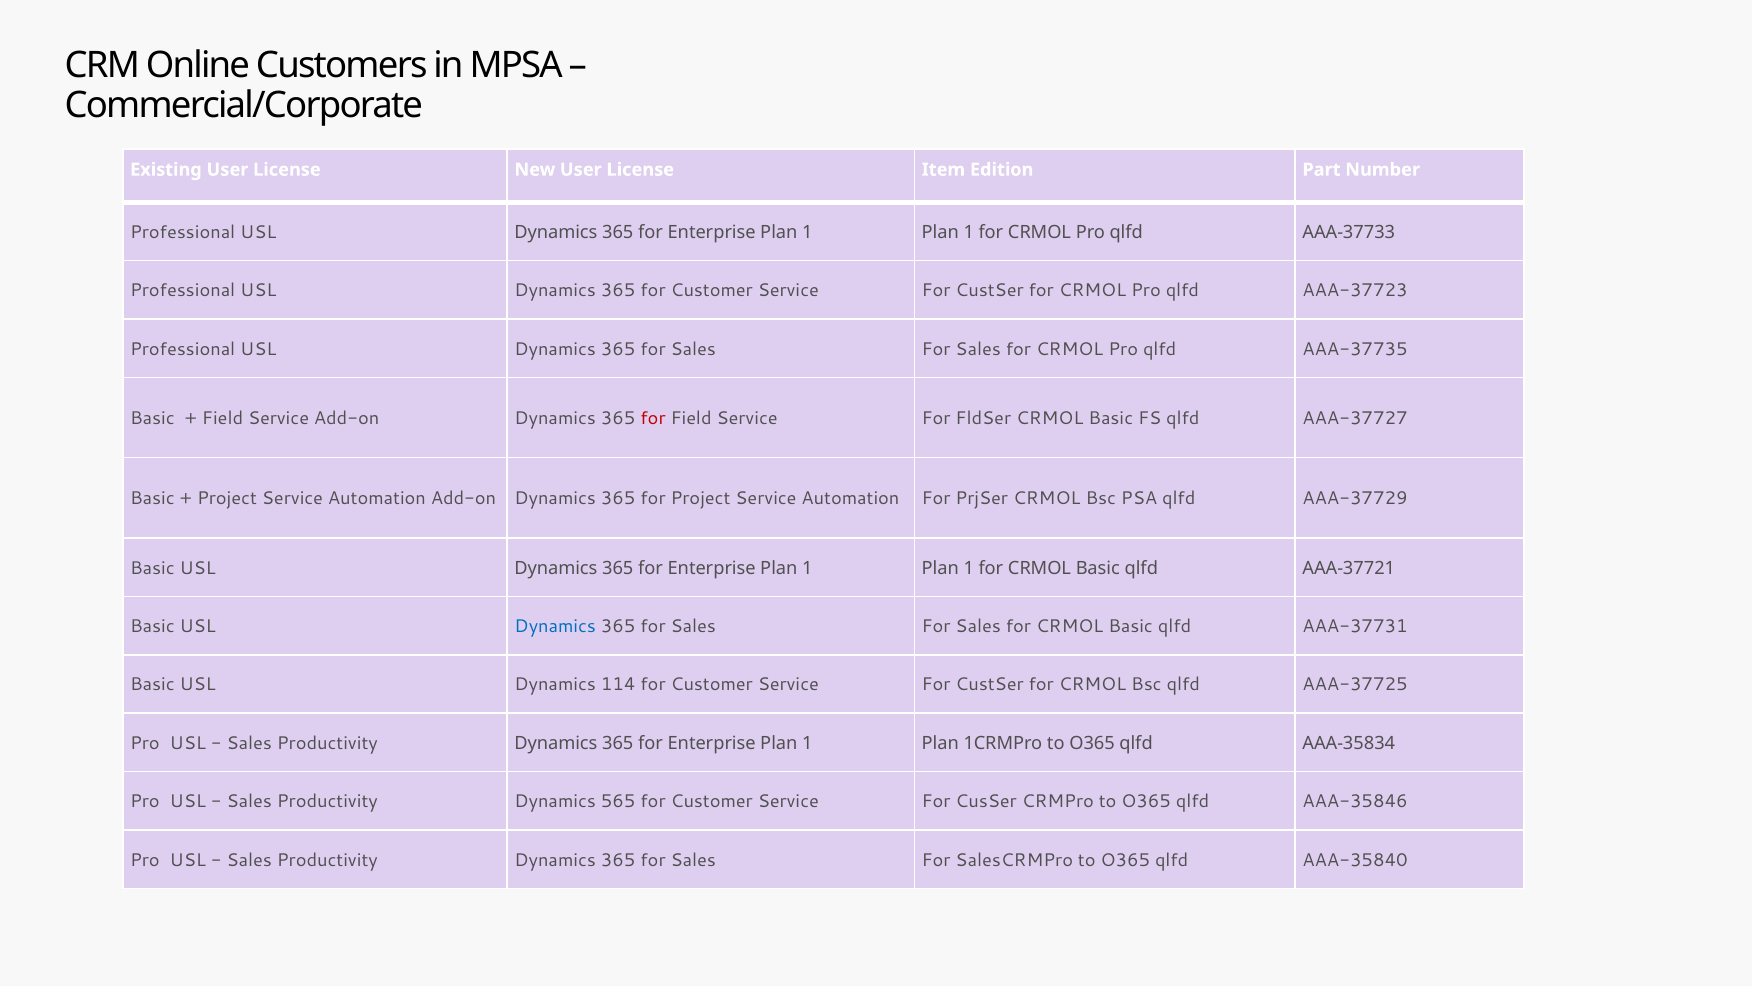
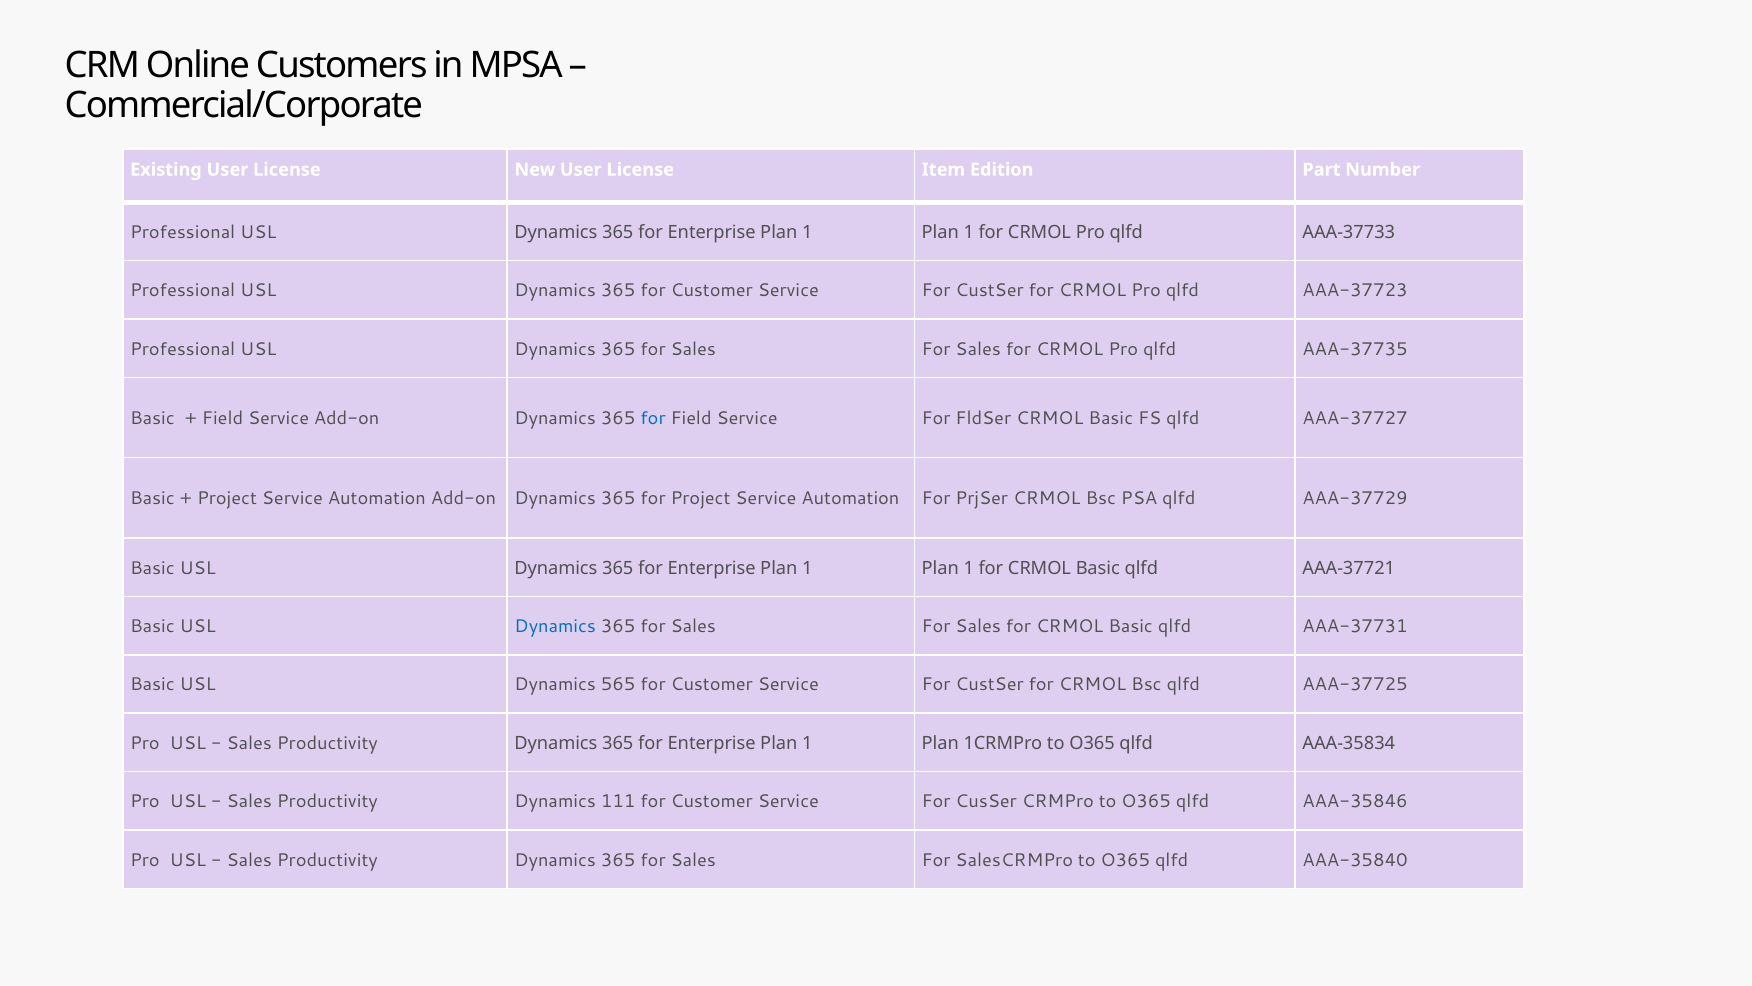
for colour: red -> blue (653, 418)
114: 114 -> 565 (618, 685)
565: 565 -> 111 (618, 801)
